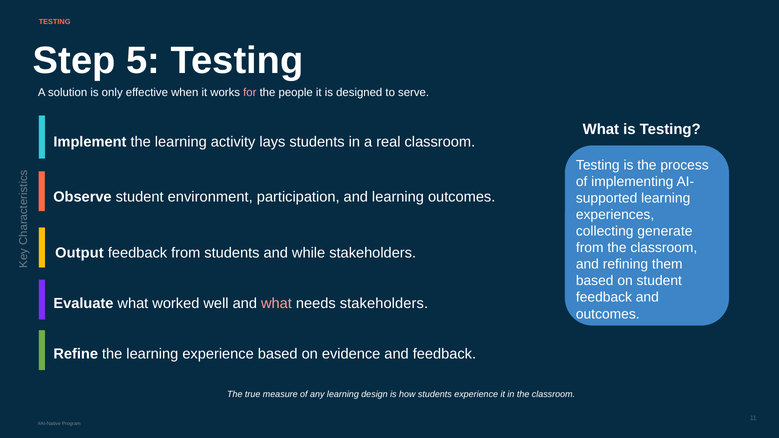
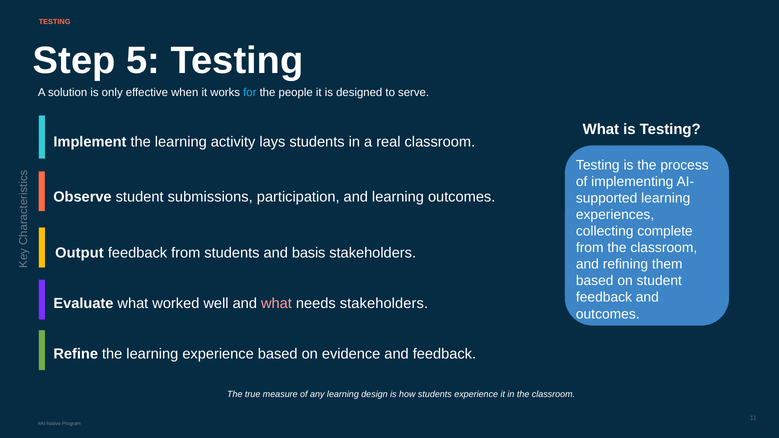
for colour: pink -> light blue (250, 92)
environment: environment -> submissions (210, 197)
generate: generate -> complete (665, 231)
while: while -> basis (309, 253)
